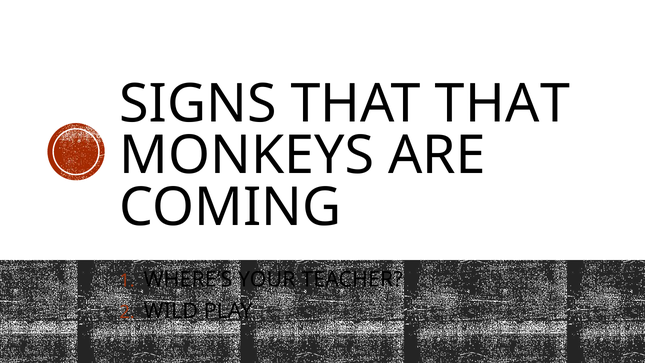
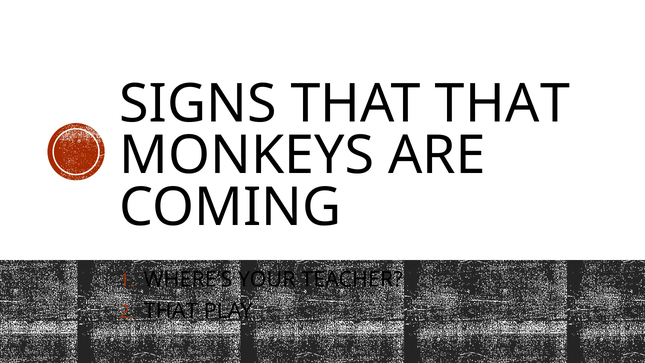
WILD: WILD -> THAT (171, 311)
